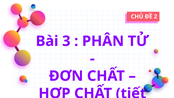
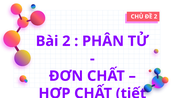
3: 3 -> 2 (66, 41)
